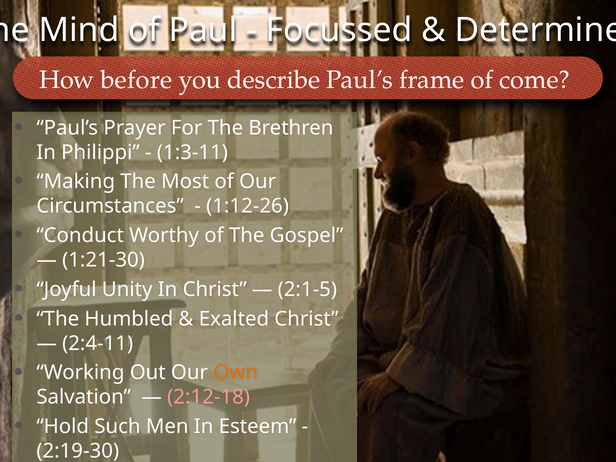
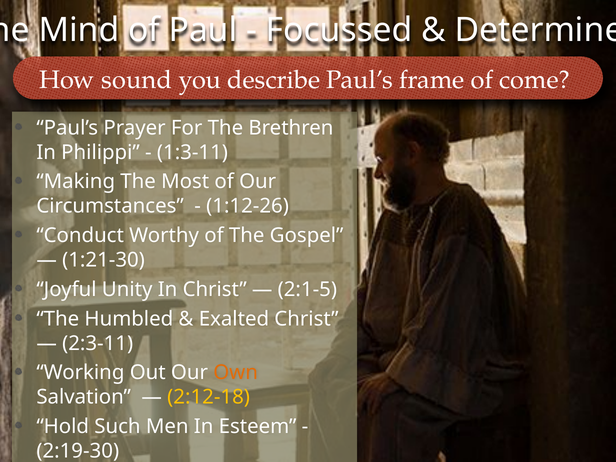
before: before -> sound (137, 80)
2:4-11: 2:4-11 -> 2:3-11 (98, 343)
2:12-18 colour: pink -> yellow (209, 397)
